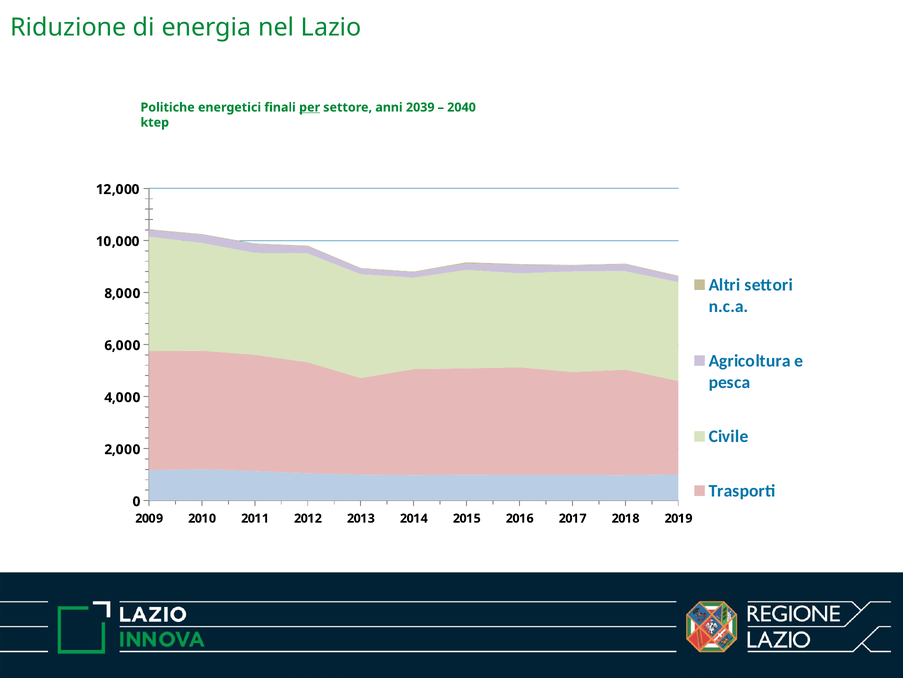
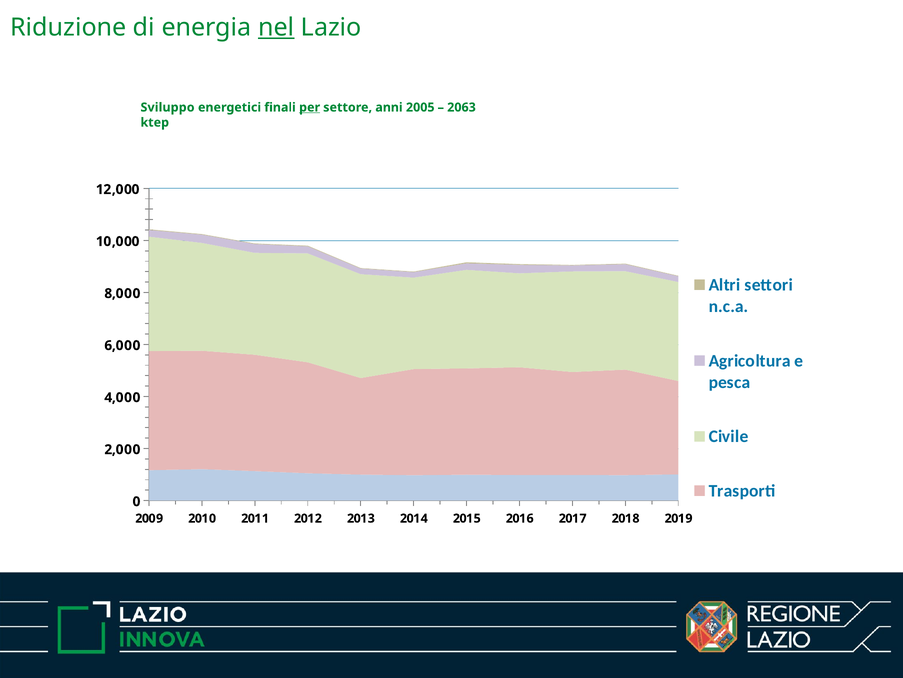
nel underline: none -> present (276, 27)
Politiche: Politiche -> Sviluppo (168, 107)
2039: 2039 -> 2005 (420, 107)
2040: 2040 -> 2063 (462, 107)
